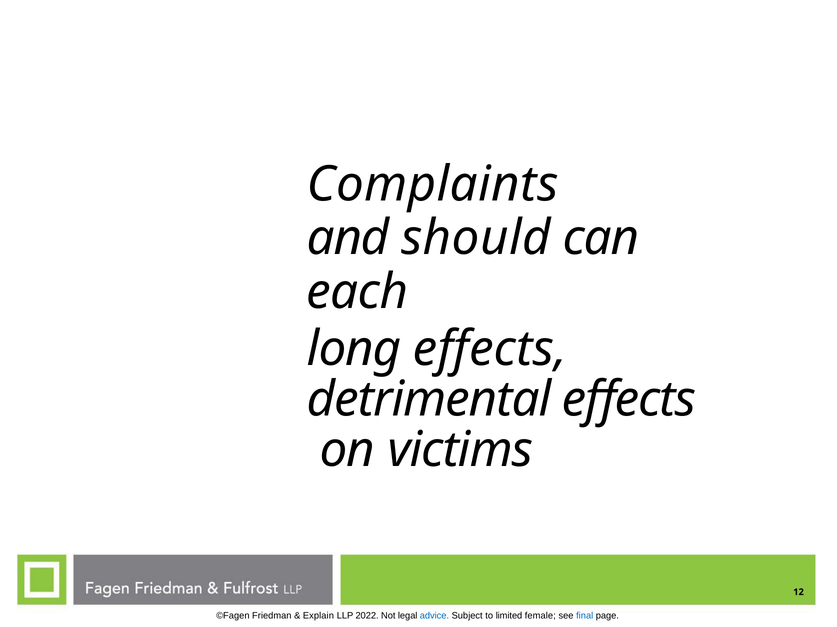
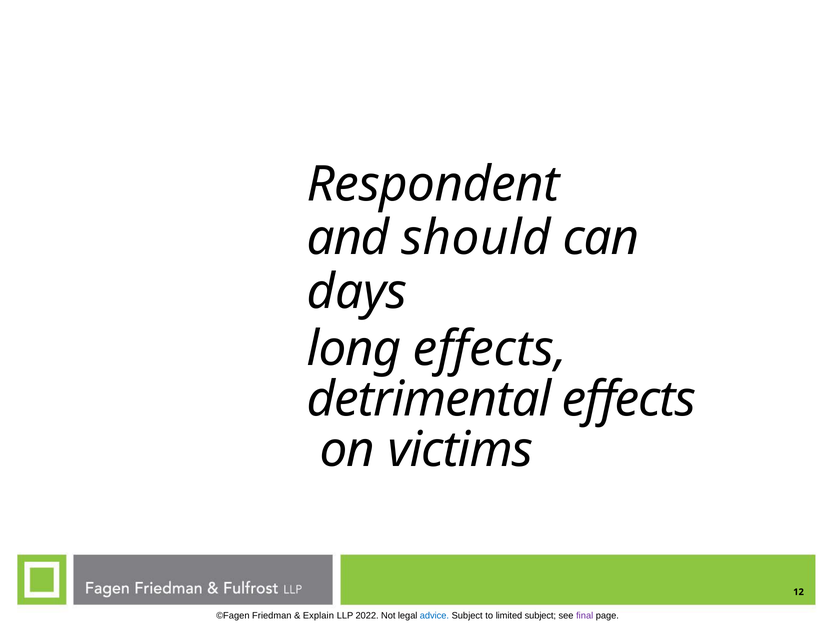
Complaints: Complaints -> Respondent (433, 185)
each: each -> days (357, 292)
limited female: female -> subject (540, 616)
final colour: blue -> purple (585, 616)
